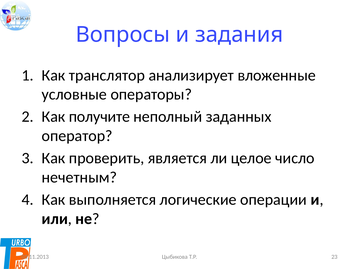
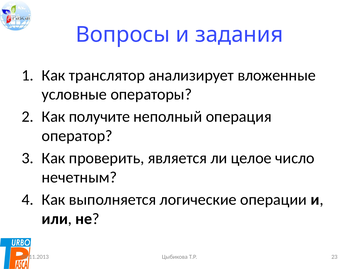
заданных: заданных -> операция (239, 117)
